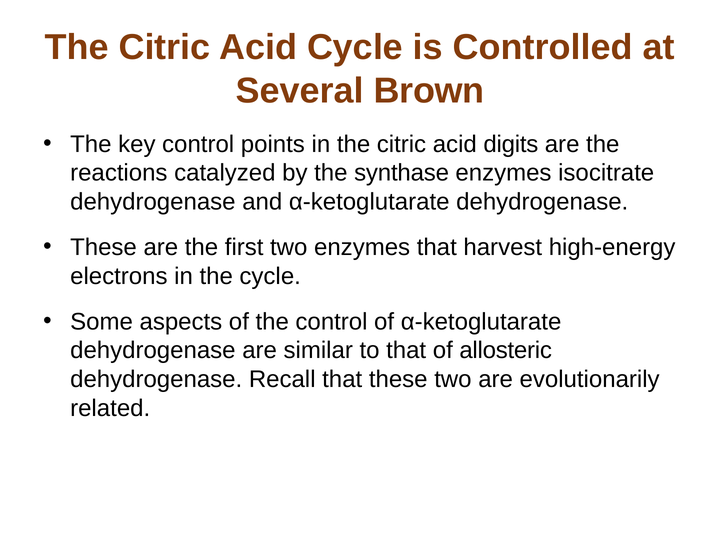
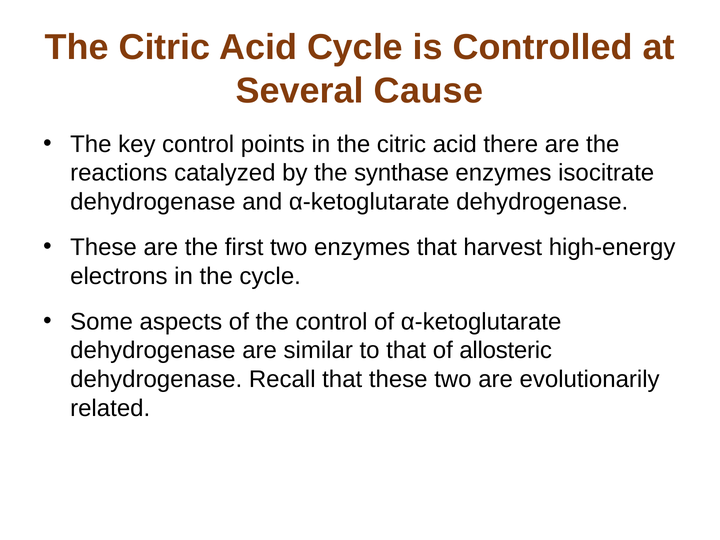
Brown: Brown -> Cause (429, 91)
digits: digits -> there (511, 144)
